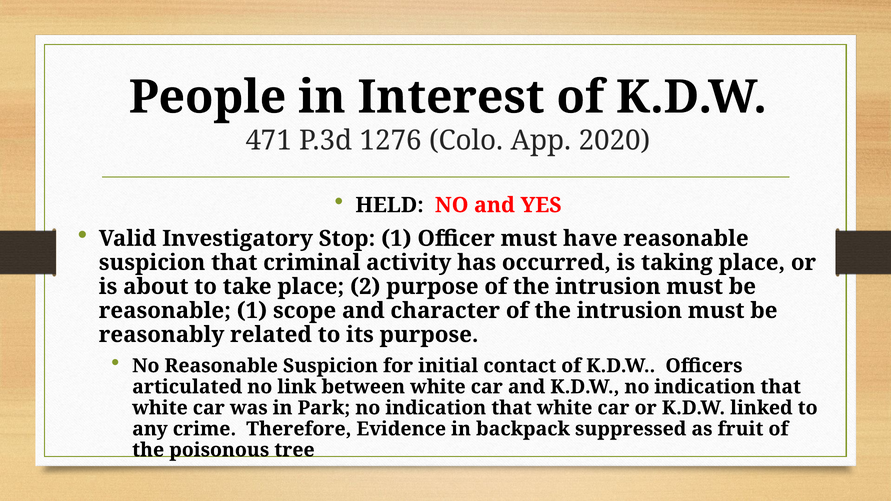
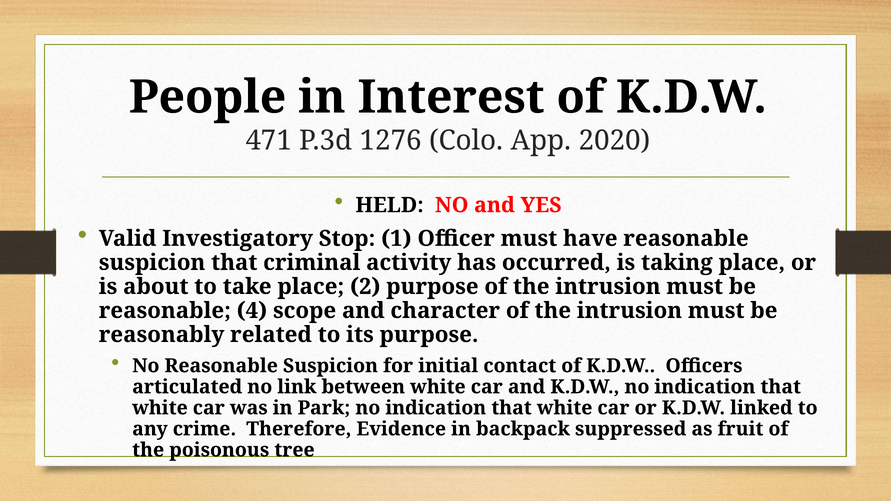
reasonable 1: 1 -> 4 (252, 311)
